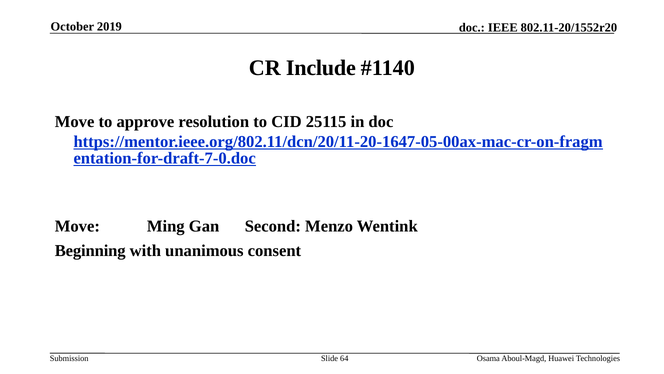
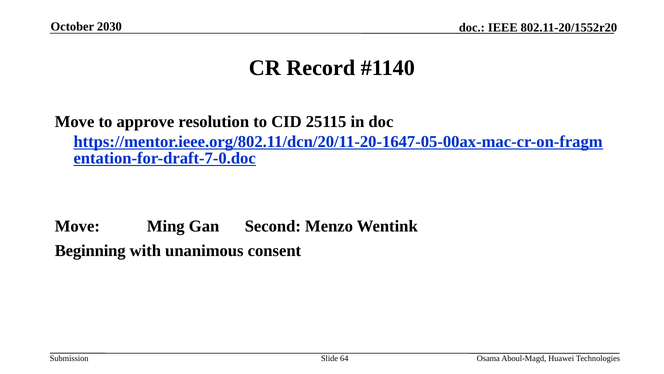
2019: 2019 -> 2030 (109, 26)
Include: Include -> Record (321, 68)
